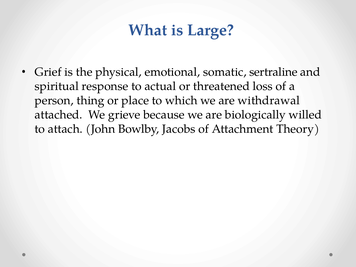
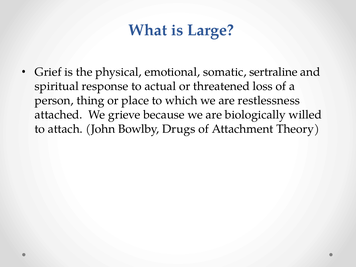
withdrawal: withdrawal -> restlessness (269, 101)
Jacobs: Jacobs -> Drugs (179, 129)
